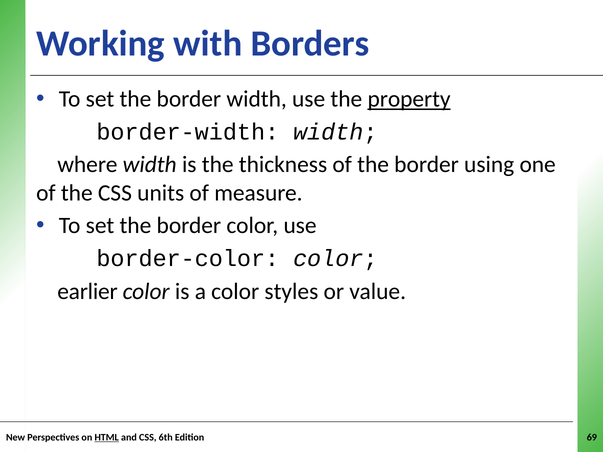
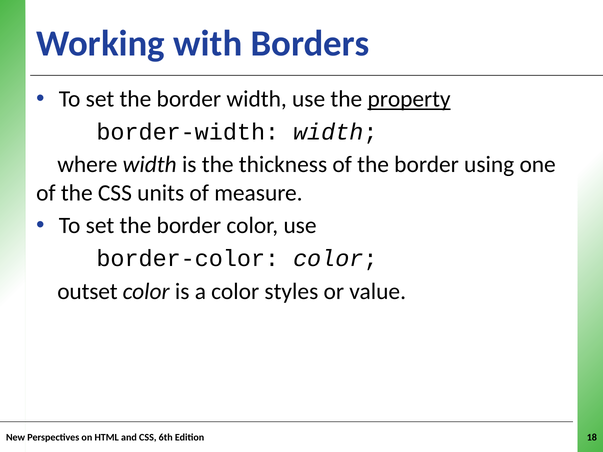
earlier: earlier -> outset (87, 292)
HTML underline: present -> none (107, 438)
69: 69 -> 18 (592, 438)
